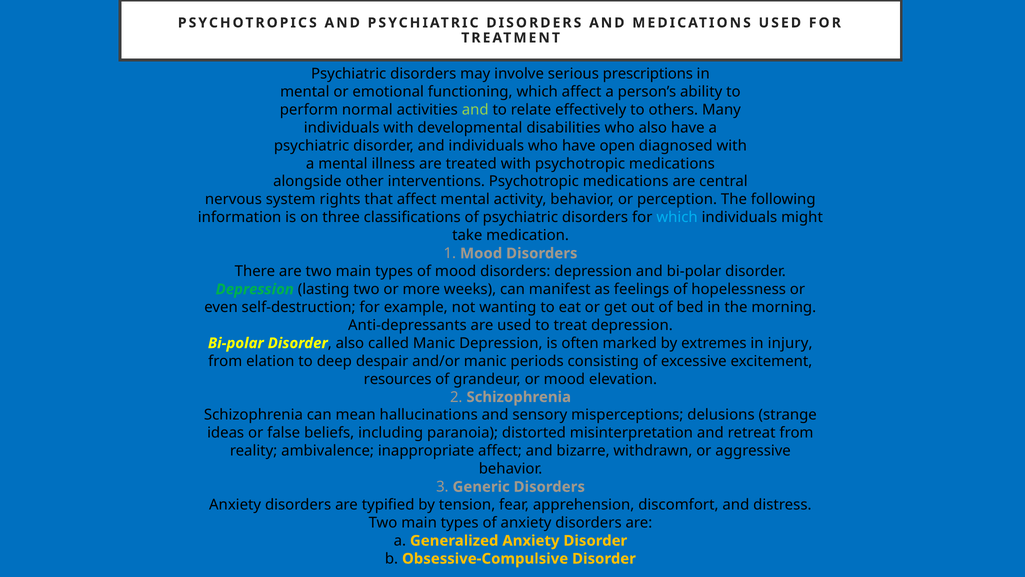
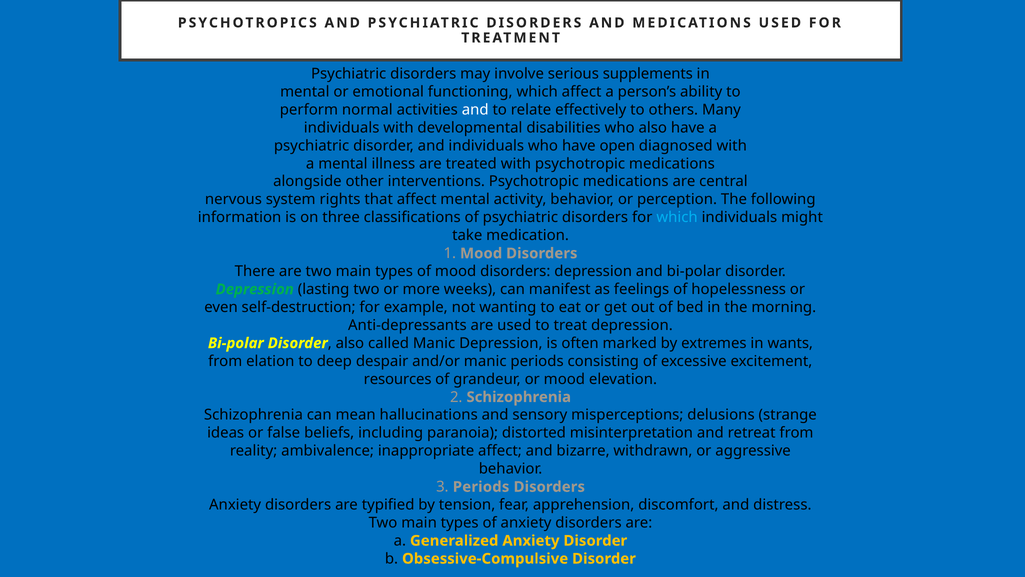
prescriptions: prescriptions -> supplements (648, 74)
and colour: light green -> white (475, 110)
injury: injury -> wants (790, 343)
3 Generic: Generic -> Periods (481, 487)
